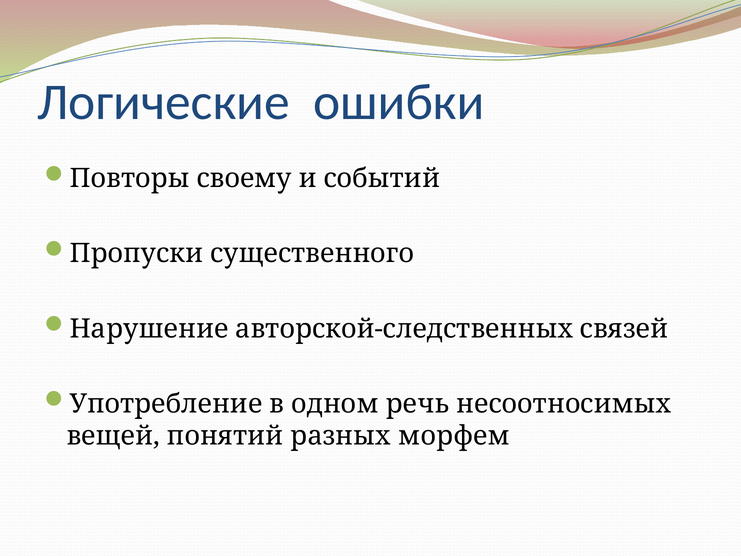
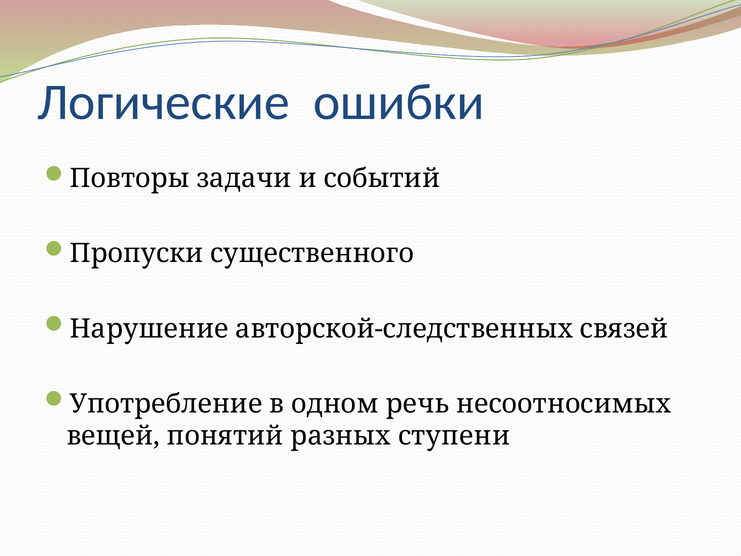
своему: своему -> задачи (244, 178)
морфем: морфем -> ступени (454, 436)
